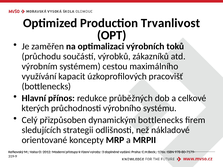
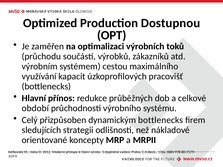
Trvanlivost: Trvanlivost -> Dostupnou (171, 23)
kterých: kterých -> období (35, 108)
